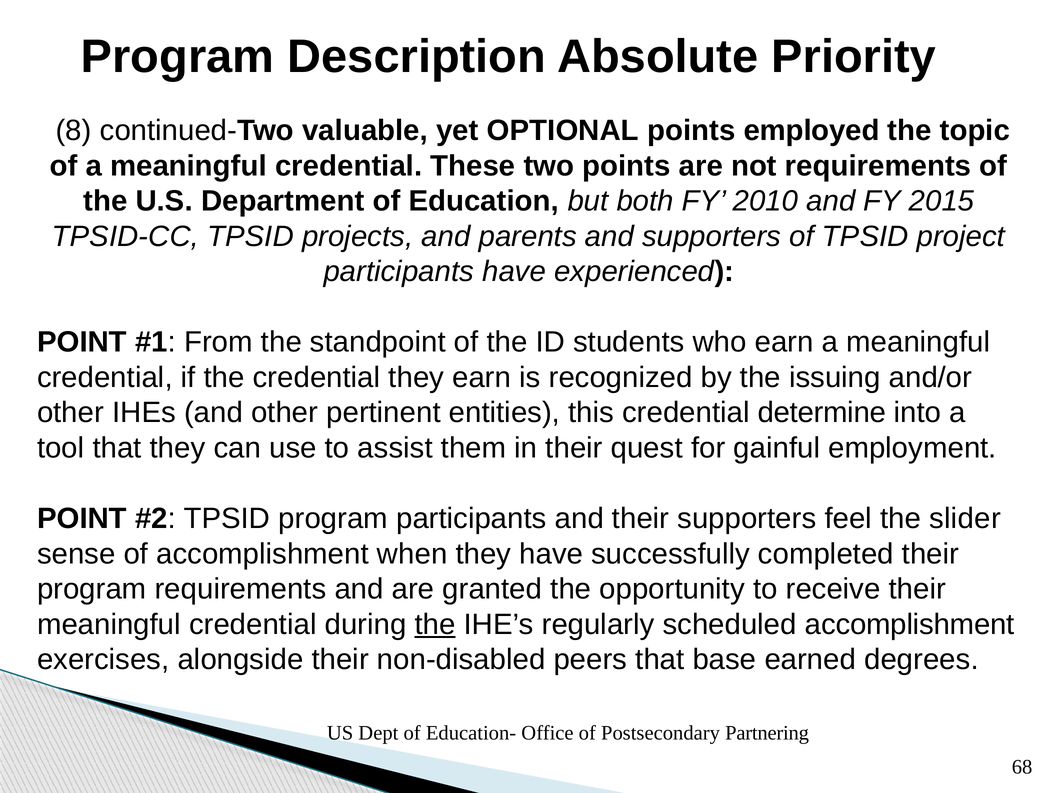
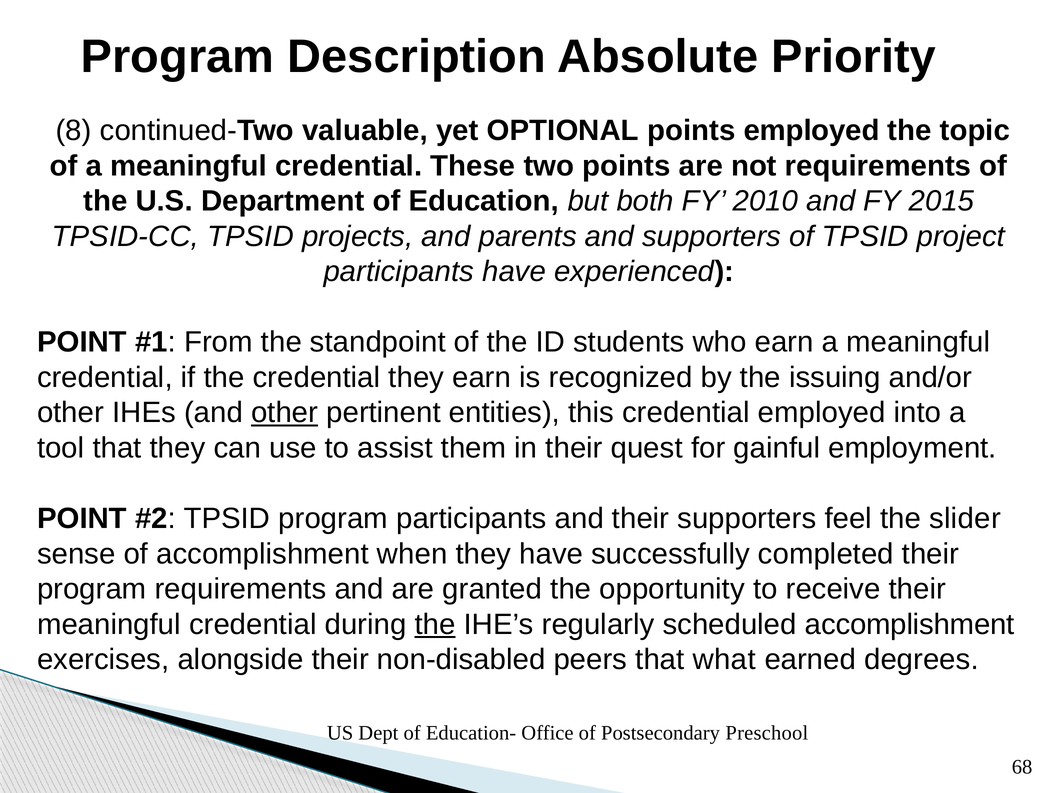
other underline: none -> present (285, 413)
credential determine: determine -> employed (822, 413)
base: base -> what (724, 660)
Partnering: Partnering -> Preschool (767, 733)
